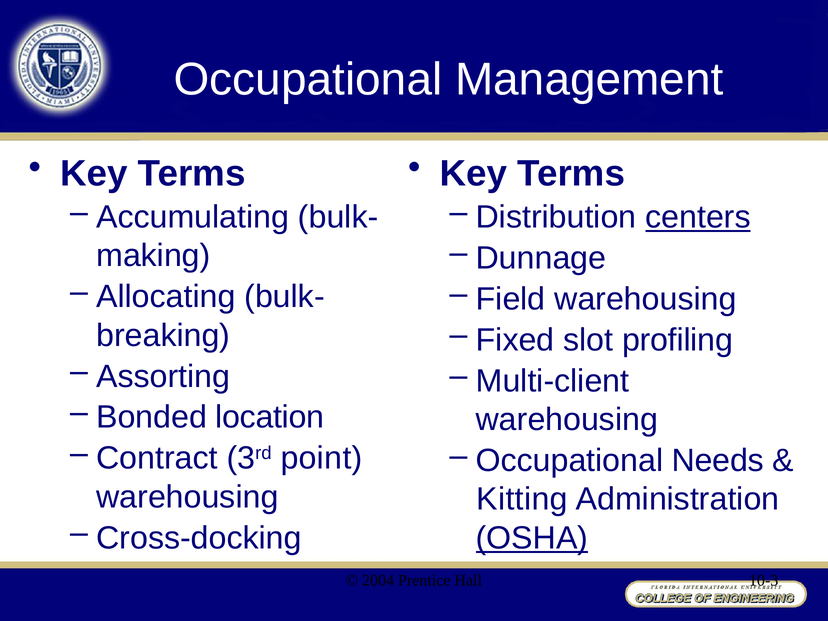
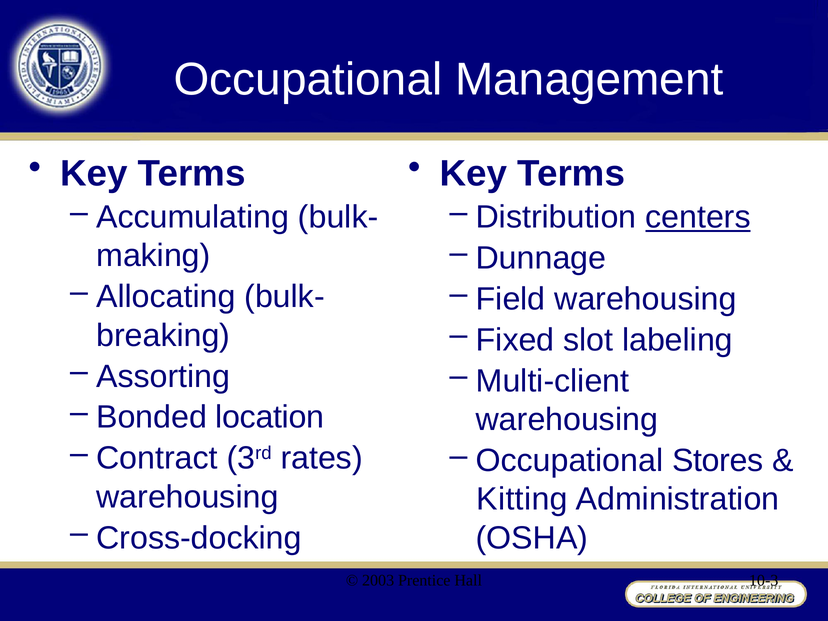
profiling: profiling -> labeling (677, 340)
point: point -> rates (322, 458)
Needs: Needs -> Stores (718, 461)
OSHA underline: present -> none (532, 538)
2004: 2004 -> 2003 (378, 580)
